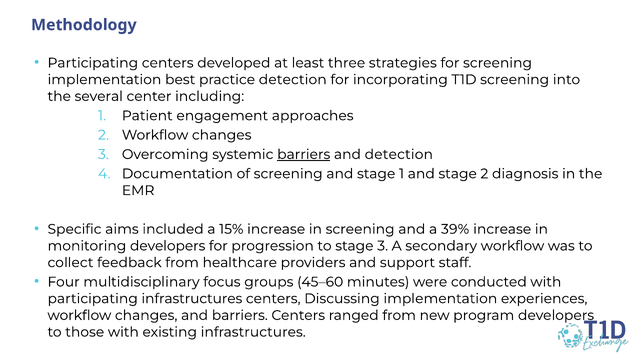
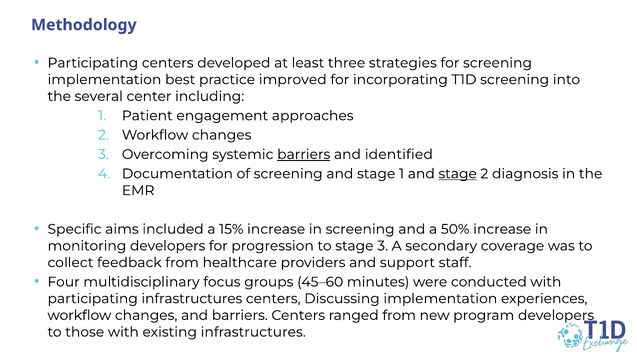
practice detection: detection -> improved (293, 80)
and detection: detection -> identified (399, 155)
stage underline: none -> present (458, 174)
39%: 39% -> 50% (455, 229)
secondary workflow: workflow -> coverage (513, 246)
